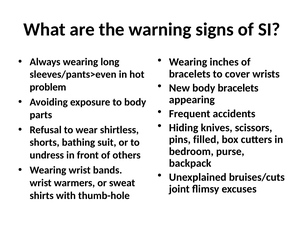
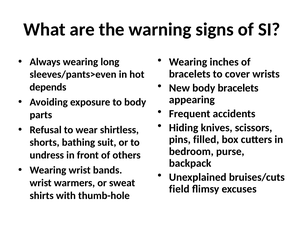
problem: problem -> depends (48, 87)
joint: joint -> field (179, 189)
